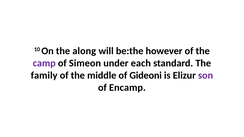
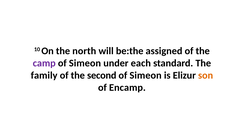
along: along -> north (84, 51)
however: however -> assigned (164, 51)
middle: middle -> second (102, 75)
Gideoni: Gideoni -> Simeon (146, 75)
son colour: purple -> orange (206, 75)
